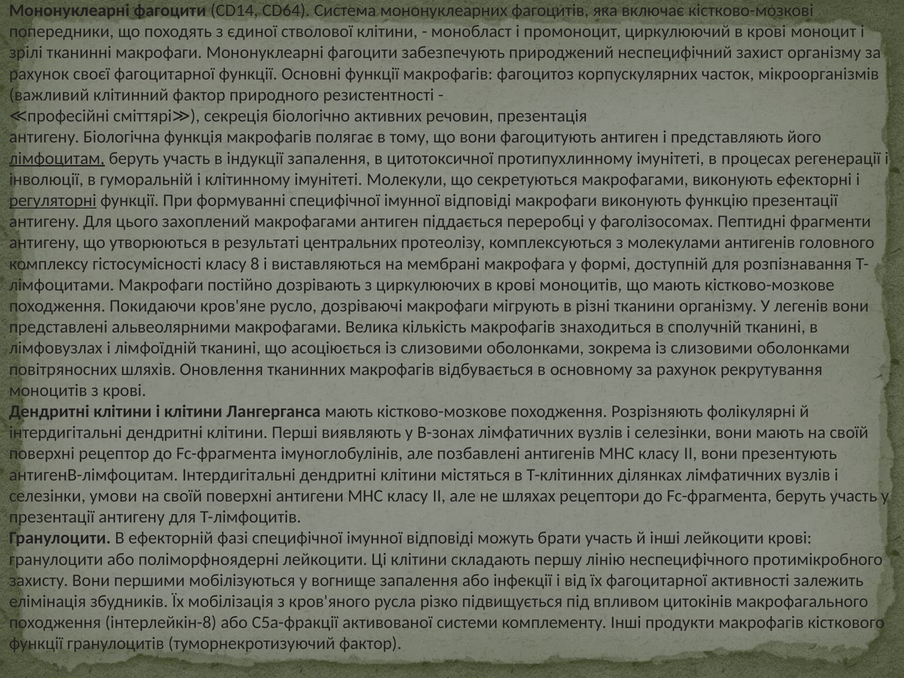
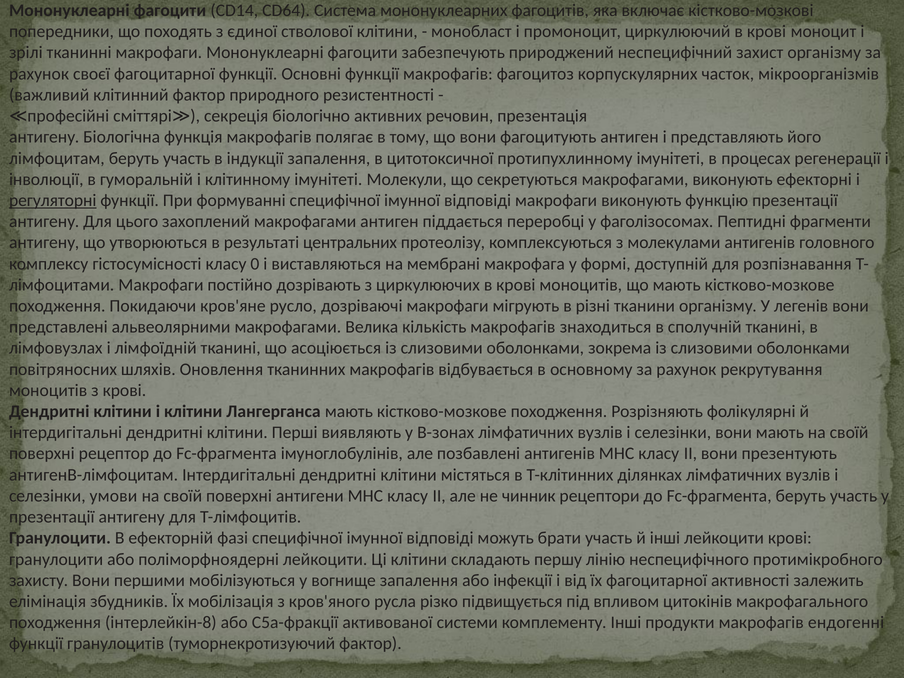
лімфоцитам underline: present -> none (57, 158)
8: 8 -> 0 (255, 264)
шляхах: шляхах -> чинник (529, 496)
кісткового: кісткового -> ендогенні (846, 623)
